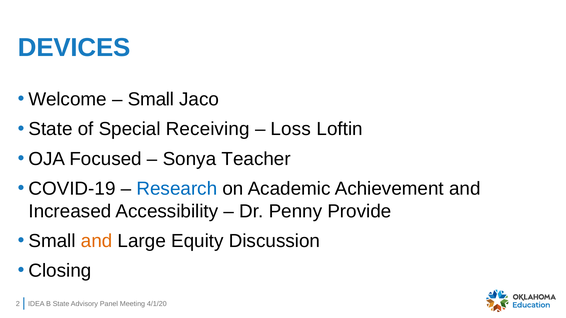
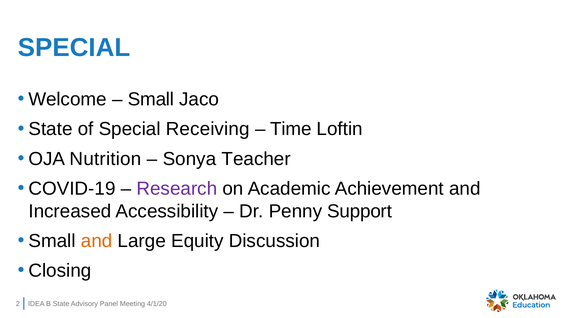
DEVICES: DEVICES -> SPECIAL (74, 48)
Loss: Loss -> Time (291, 129)
Focused: Focused -> Nutrition (105, 159)
Research colour: blue -> purple (177, 189)
Provide: Provide -> Support (360, 211)
